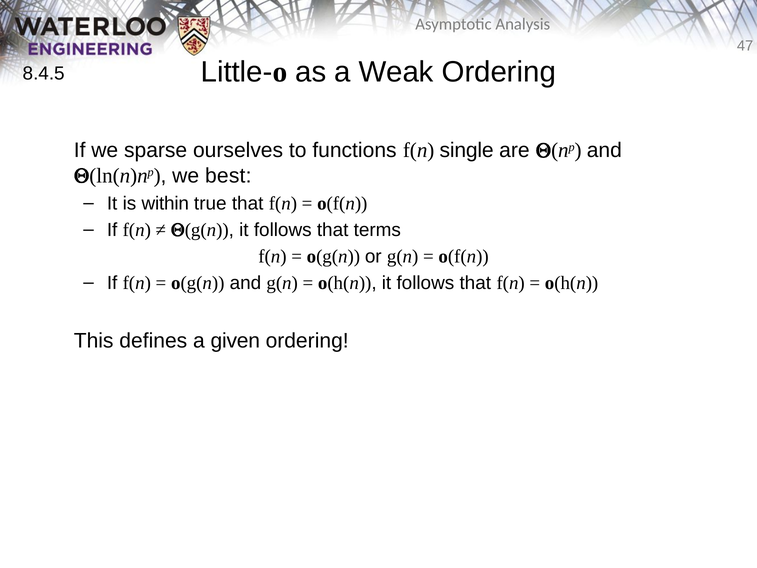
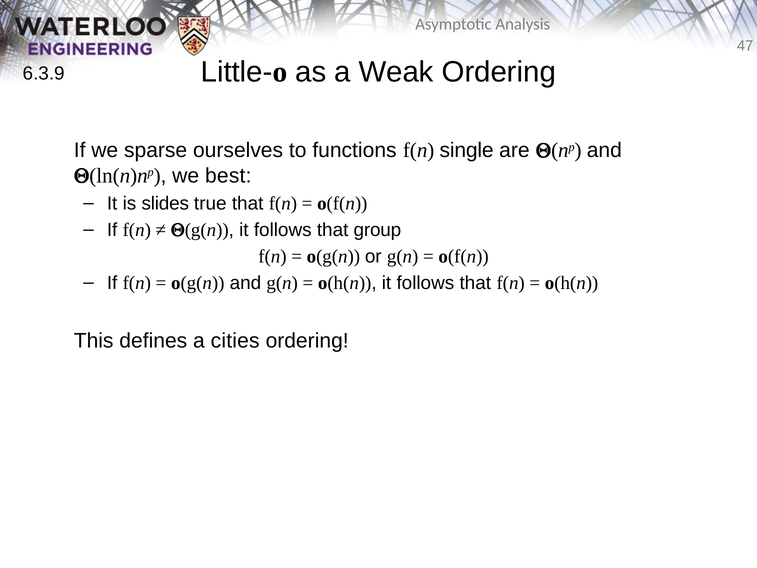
8.4.5: 8.4.5 -> 6.3.9 (44, 74)
within: within -> slides (165, 203)
terms: terms -> group (377, 230)
given: given -> cities (235, 340)
